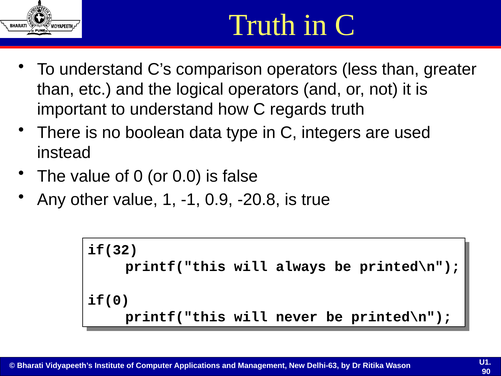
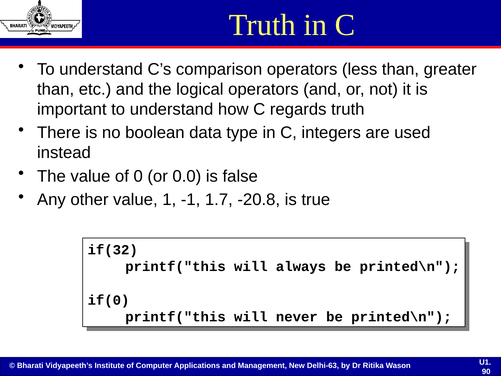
0.9: 0.9 -> 1.7 (219, 199)
